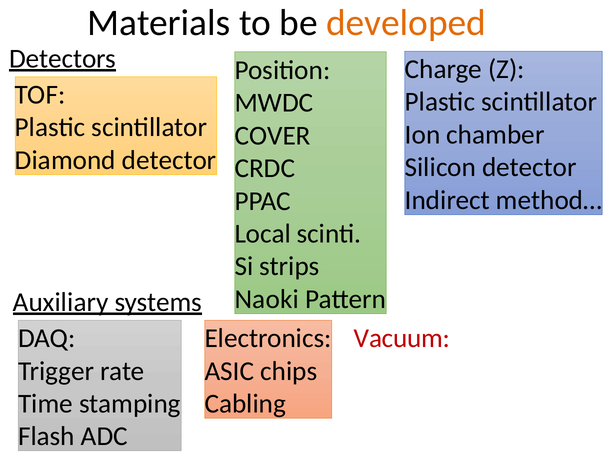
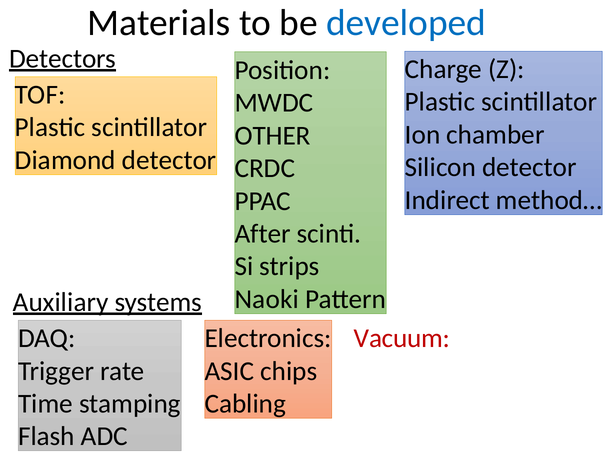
developed colour: orange -> blue (406, 23)
COVER: COVER -> OTHER (273, 135)
Local: Local -> After (263, 234)
